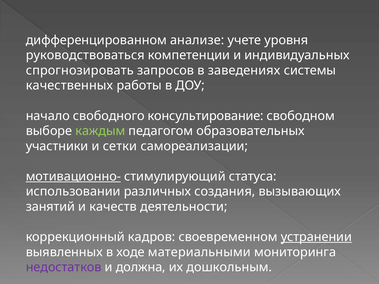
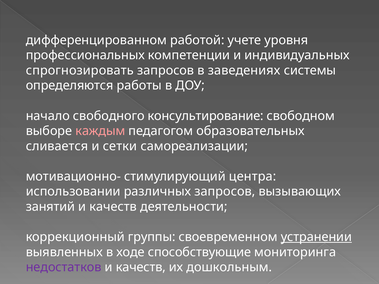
анализе: анализе -> работой (197, 40)
руководствоваться: руководствоваться -> профессиональных (85, 55)
качественных: качественных -> определяются (70, 86)
каждым colour: light green -> pink (100, 131)
участники: участники -> сливается (57, 146)
мотивационно- underline: present -> none (73, 177)
статуса: статуса -> центра (253, 177)
различных создания: создания -> запросов (225, 192)
кадров: кадров -> группы (152, 237)
материальными: материальными -> способствующие (199, 252)
должна: должна -> качеств (141, 268)
